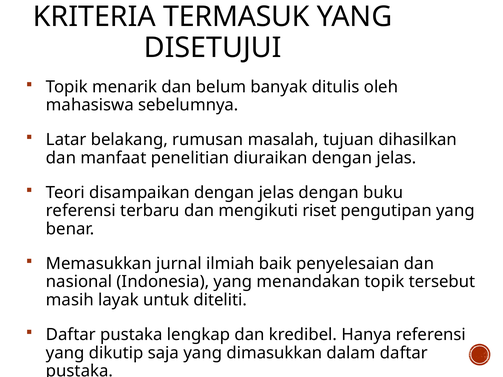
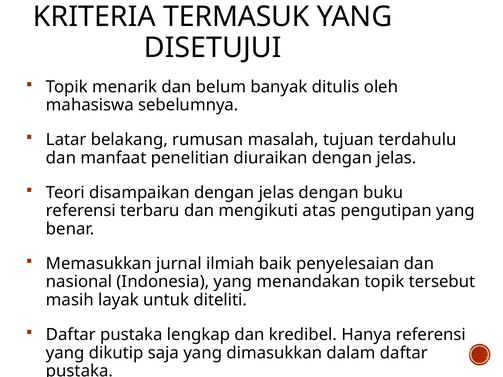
dihasilkan: dihasilkan -> terdahulu (417, 140)
riset: riset -> atas (319, 211)
